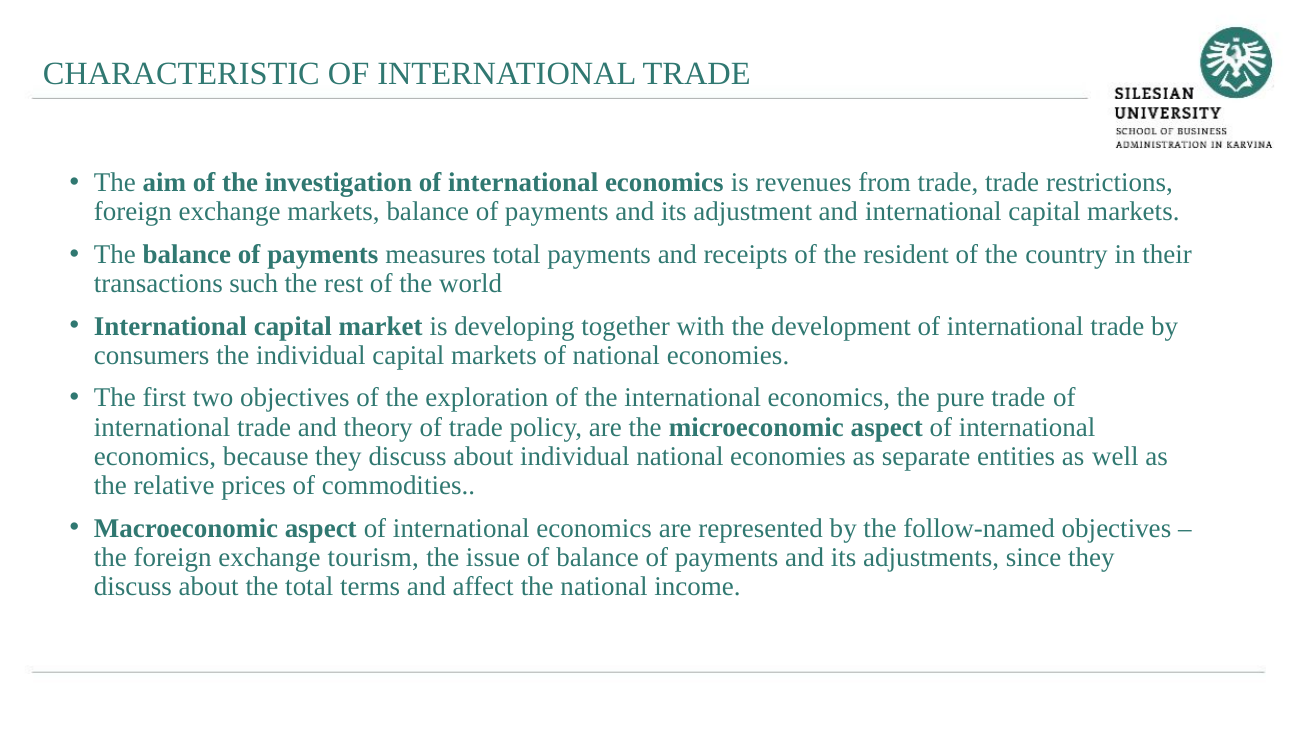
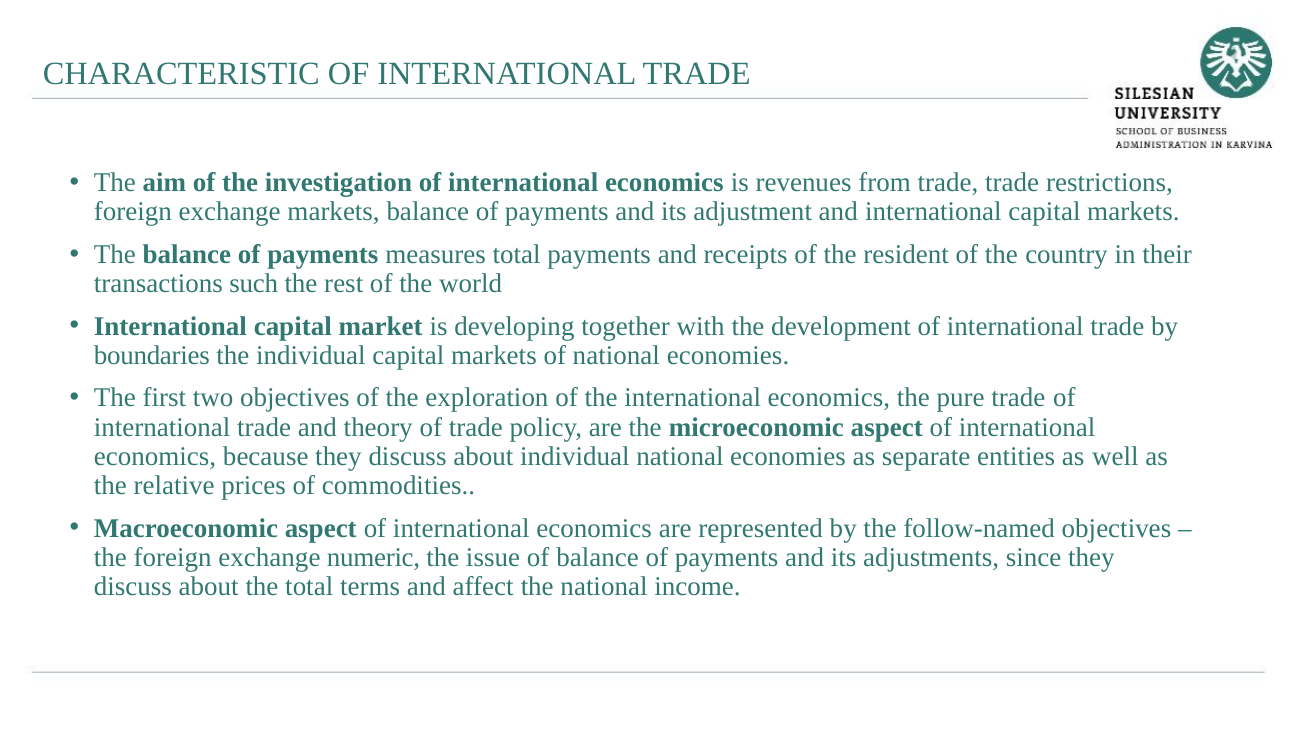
consumers: consumers -> boundaries (152, 355)
tourism: tourism -> numeric (374, 557)
